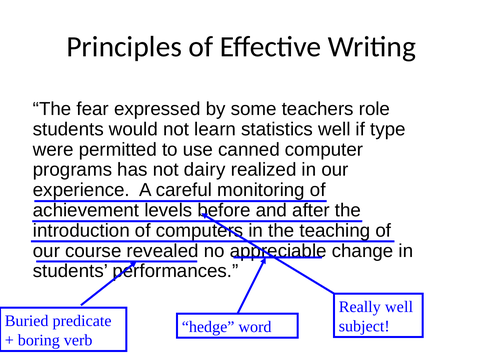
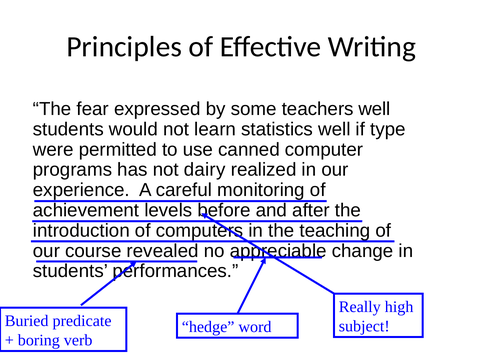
teachers role: role -> well (375, 109)
Really well: well -> high (399, 307)
